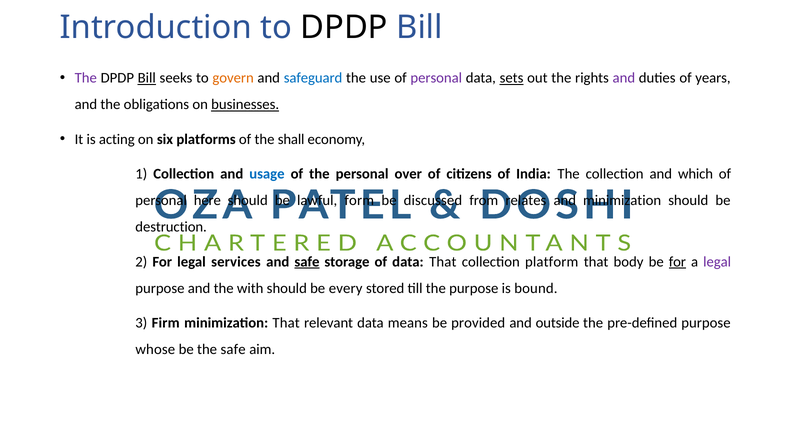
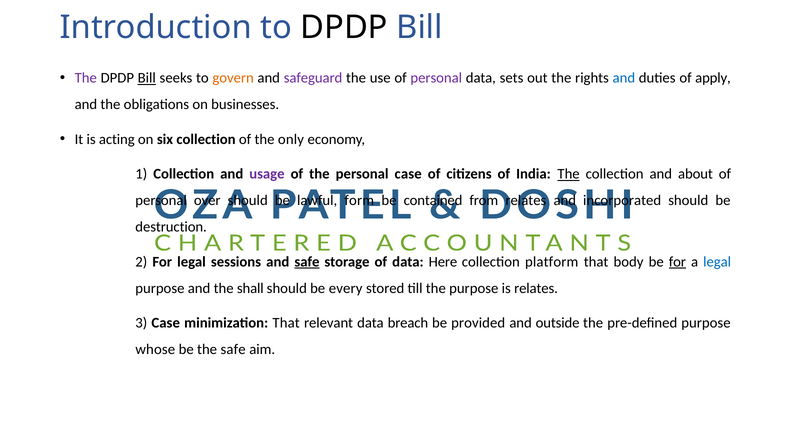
safeguard colour: blue -> purple (313, 78)
sets underline: present -> none (512, 78)
and colour: purple -> blue (624, 78)
years: years -> apply (713, 78)
businesses underline: present -> none (245, 105)
six platforms: platforms -> collection (206, 139)
shall: shall -> only (291, 139)
usage colour: blue -> purple (267, 174)
personal over: over -> case (408, 174)
The underline: none -> present (569, 174)
which: which -> about (696, 174)
here: here -> over (207, 201)
discussed: discussed -> contained (433, 201)
and minimization: minimization -> incorporated (622, 201)
services: services -> sessions (236, 262)
data That: That -> Here (443, 262)
legal colour: purple -> blue (717, 262)
with: with -> shall (250, 288)
is bound: bound -> relates (536, 288)
3 Firm: Firm -> Case (166, 323)
means: means -> breach (408, 323)
